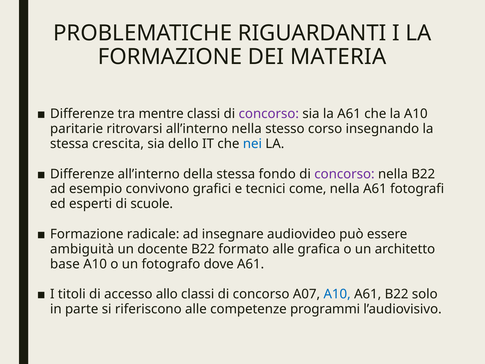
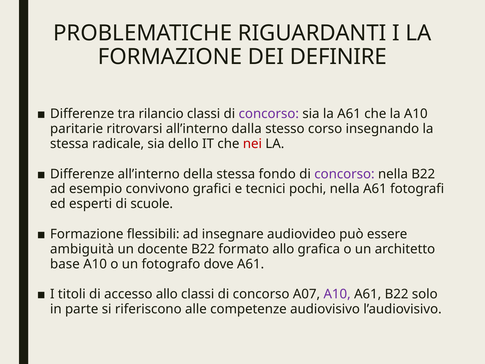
MATERIA: MATERIA -> DEFINIRE (338, 57)
mentre: mentre -> rilancio (161, 114)
all’interno nella: nella -> dalla (247, 129)
crescita: crescita -> radicale (118, 144)
nei colour: blue -> red (252, 144)
come: come -> pochi (308, 189)
radicale: radicale -> flessibili (153, 234)
formato alle: alle -> allo (283, 249)
A10 colour: blue -> purple (337, 294)
programmi: programmi -> audiovisivo (325, 309)
